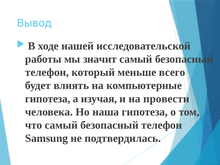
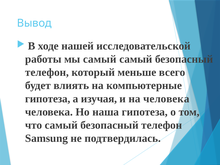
мы значит: значит -> самый (100, 59)
на провести: провести -> человека (166, 99)
